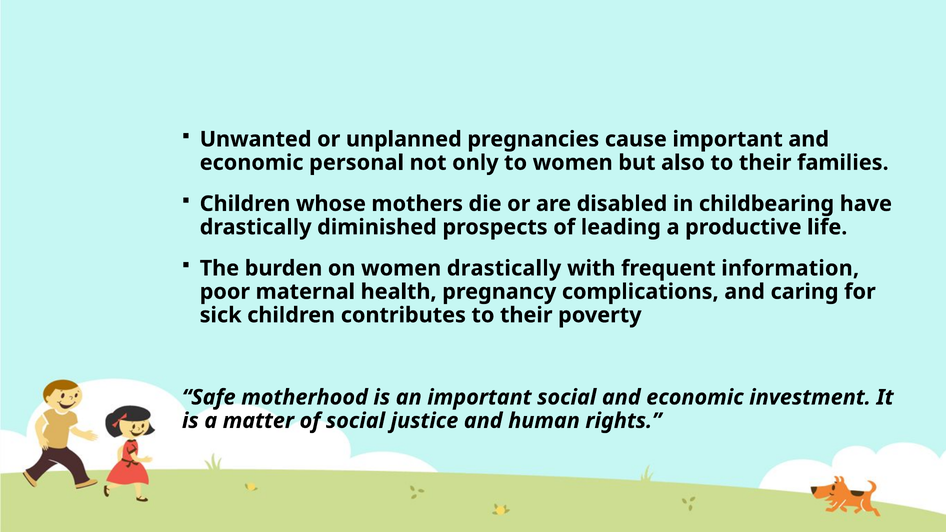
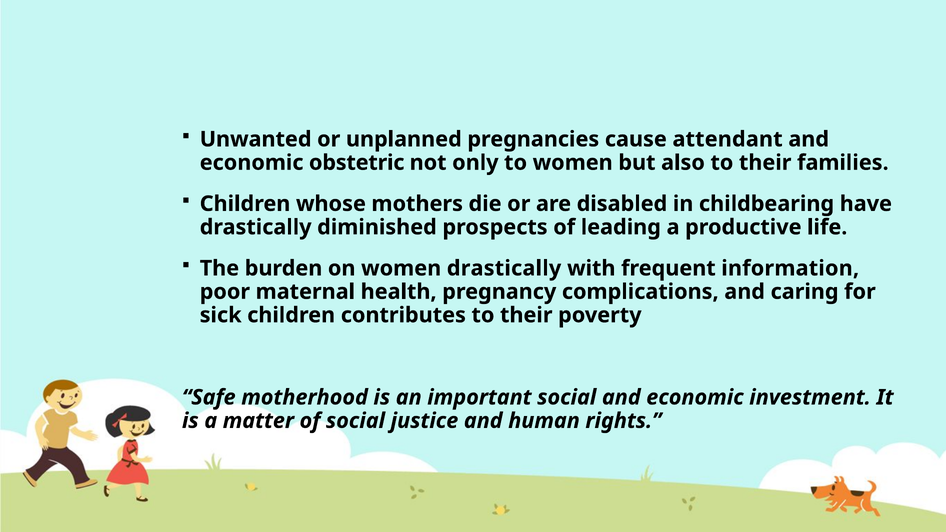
cause important: important -> attendant (728, 139)
personal: personal -> obstetric (357, 163)
